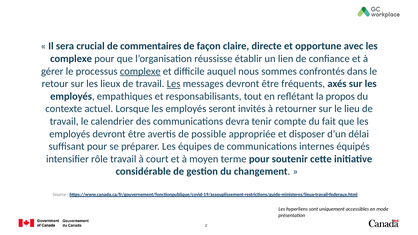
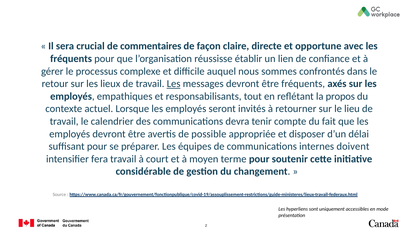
complexe: complexe -> fréquents (71, 59)
complexe underline: present -> none (140, 71)
équipés: équipés -> doivent (353, 147)
rôle: rôle -> fera (100, 159)
